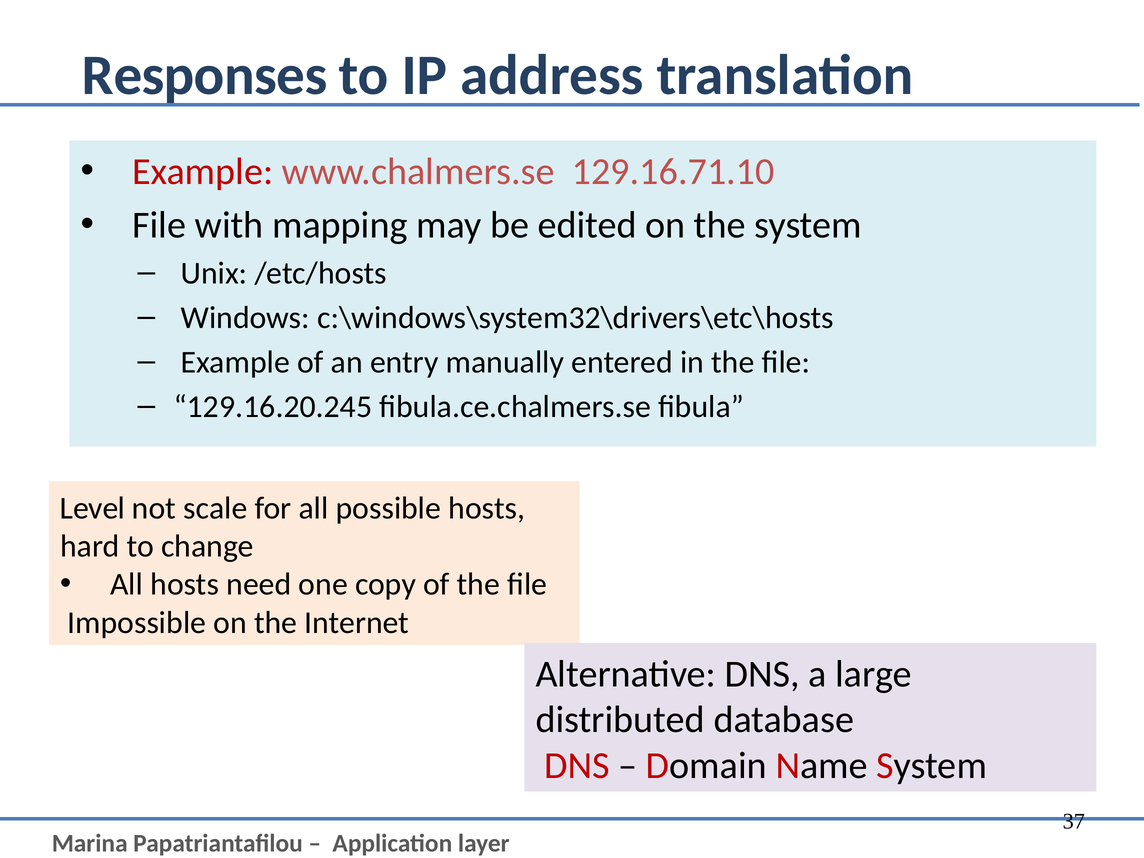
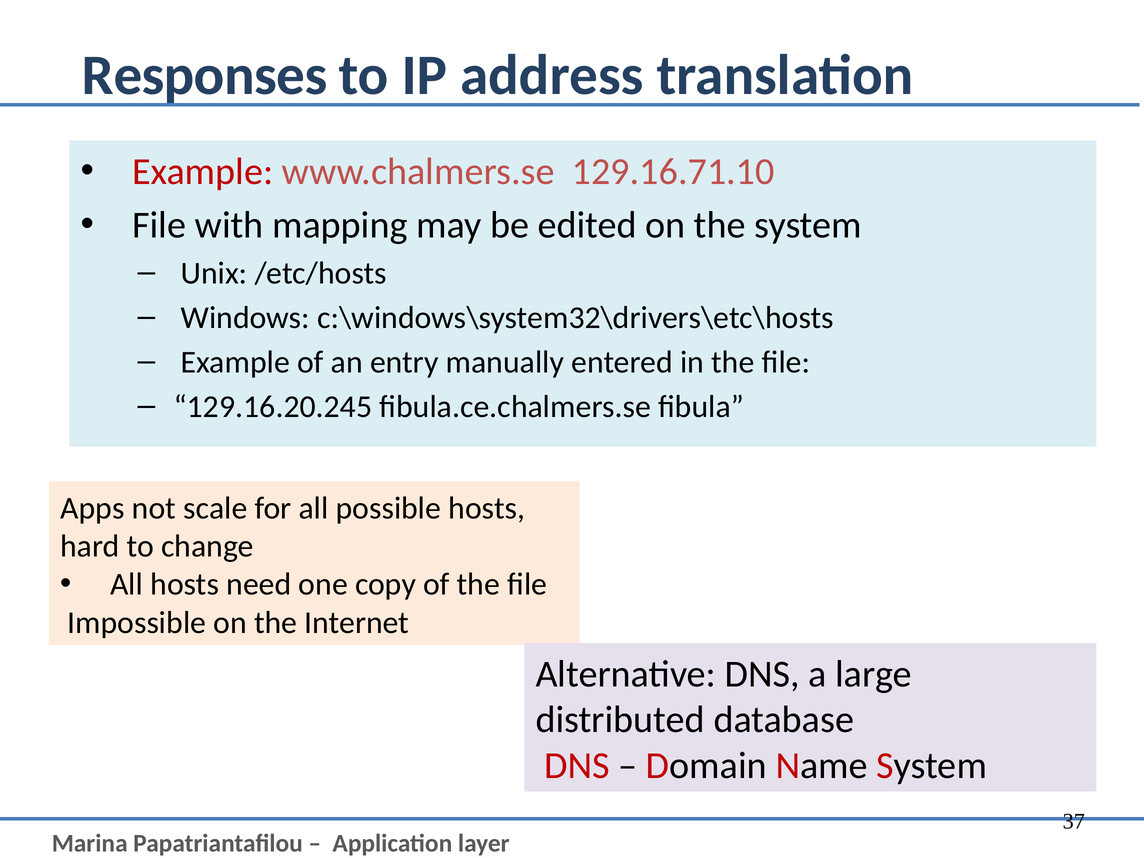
Level: Level -> Apps (92, 508)
